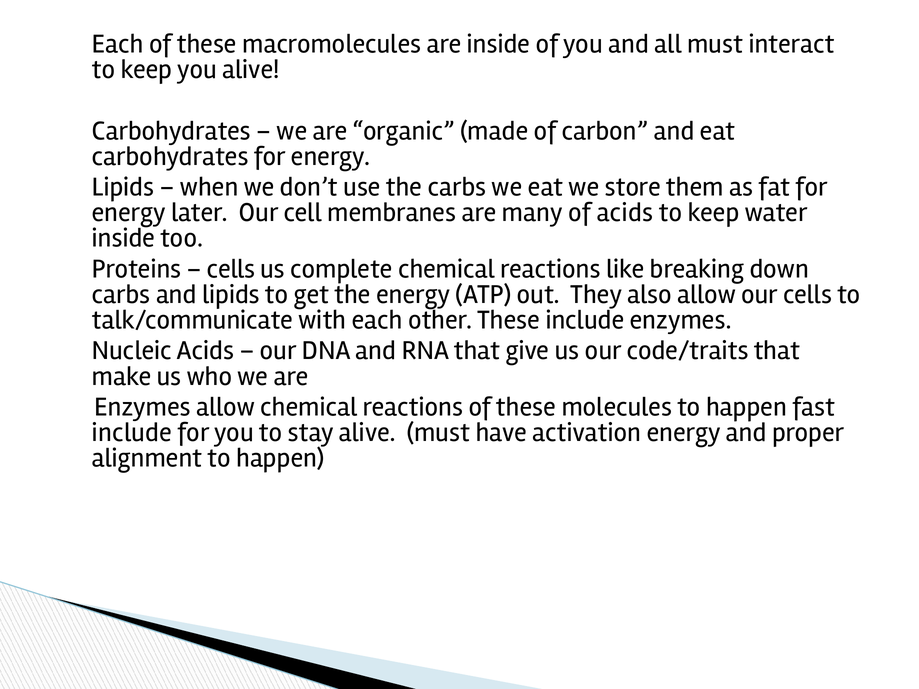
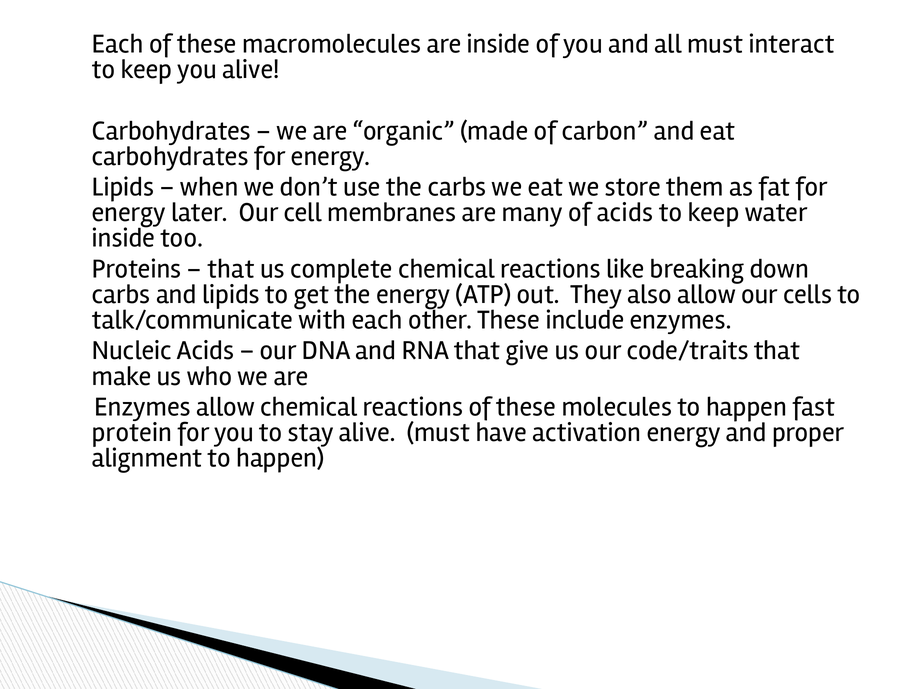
cells: cells -> that (231, 269)
include: include -> protein (132, 433)
